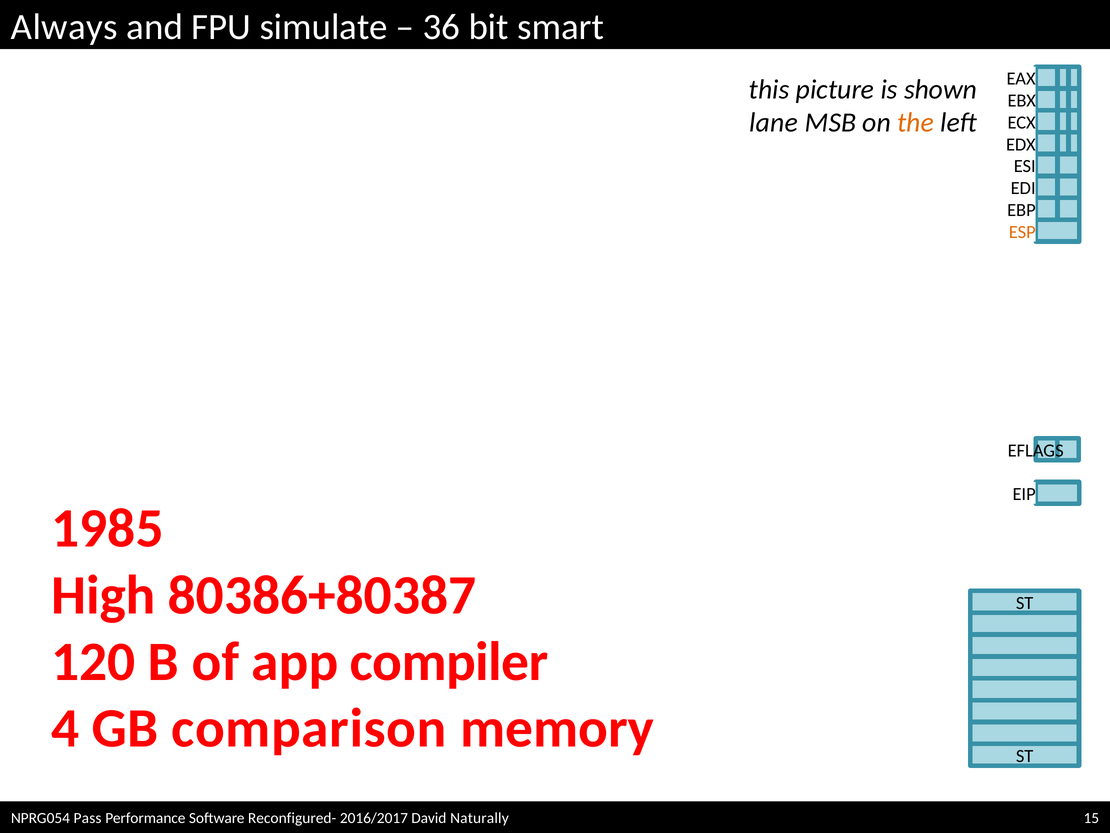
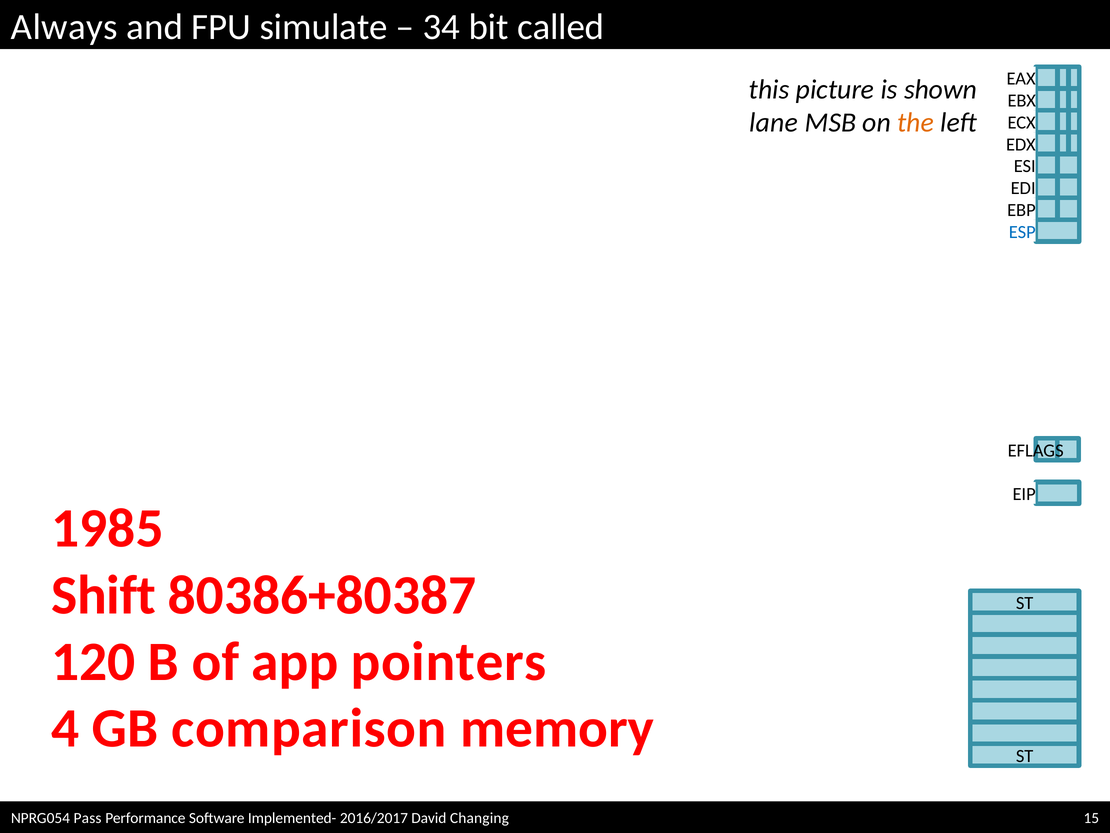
36: 36 -> 34 (441, 27)
smart: smart -> called (561, 27)
ESP colour: orange -> blue (1022, 232)
High: High -> Shift (104, 595)
compiler: compiler -> pointers (449, 661)
Reconfigured-: Reconfigured- -> Implemented- (292, 818)
Naturally: Naturally -> Changing (479, 818)
